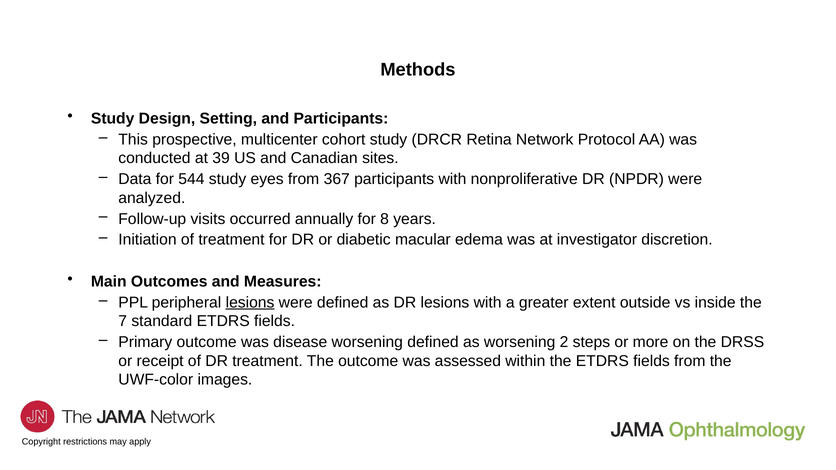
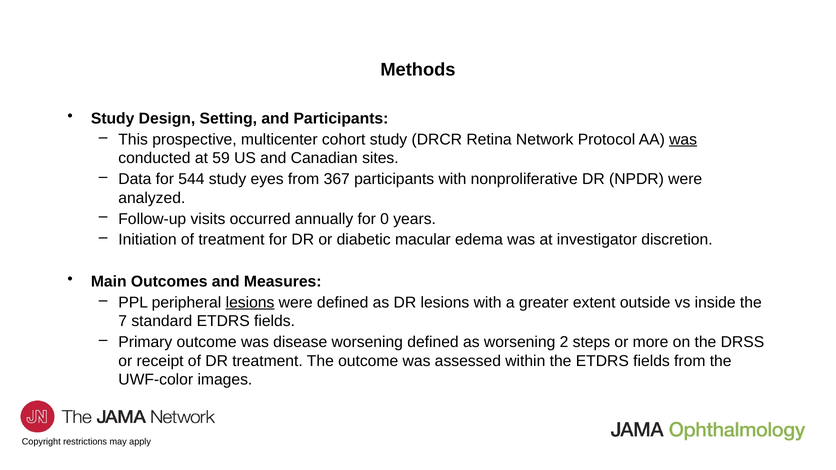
was underline: none -> present (683, 140)
39: 39 -> 59 (221, 158)
8: 8 -> 0 (385, 219)
